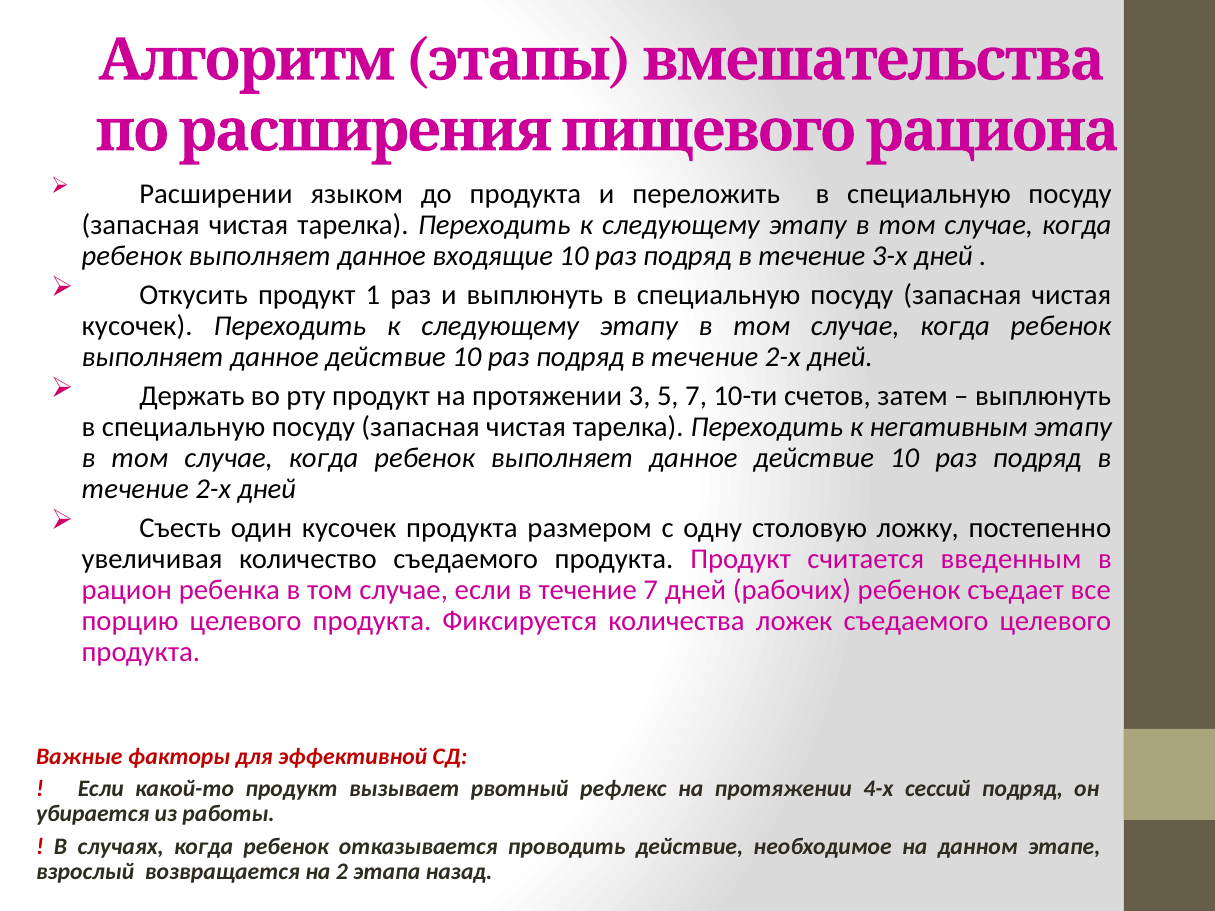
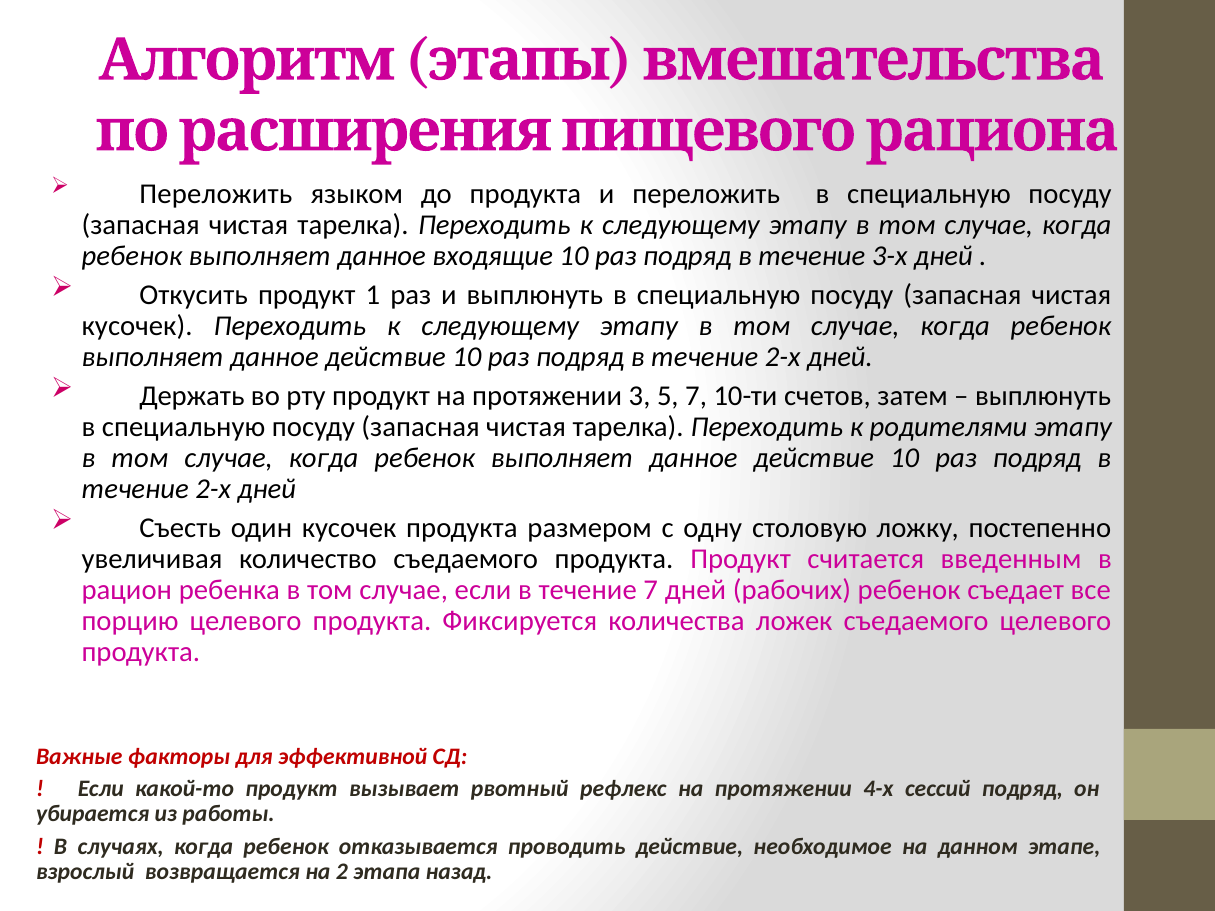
Расширении: Расширении -> Переложить (216, 194)
негативным: негативным -> родителями (948, 427)
